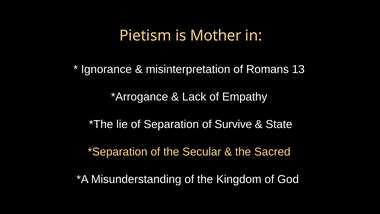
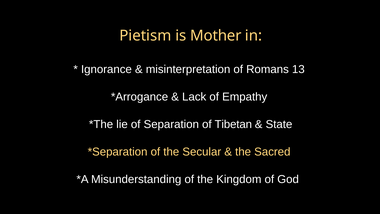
Survive: Survive -> Tibetan (233, 124)
